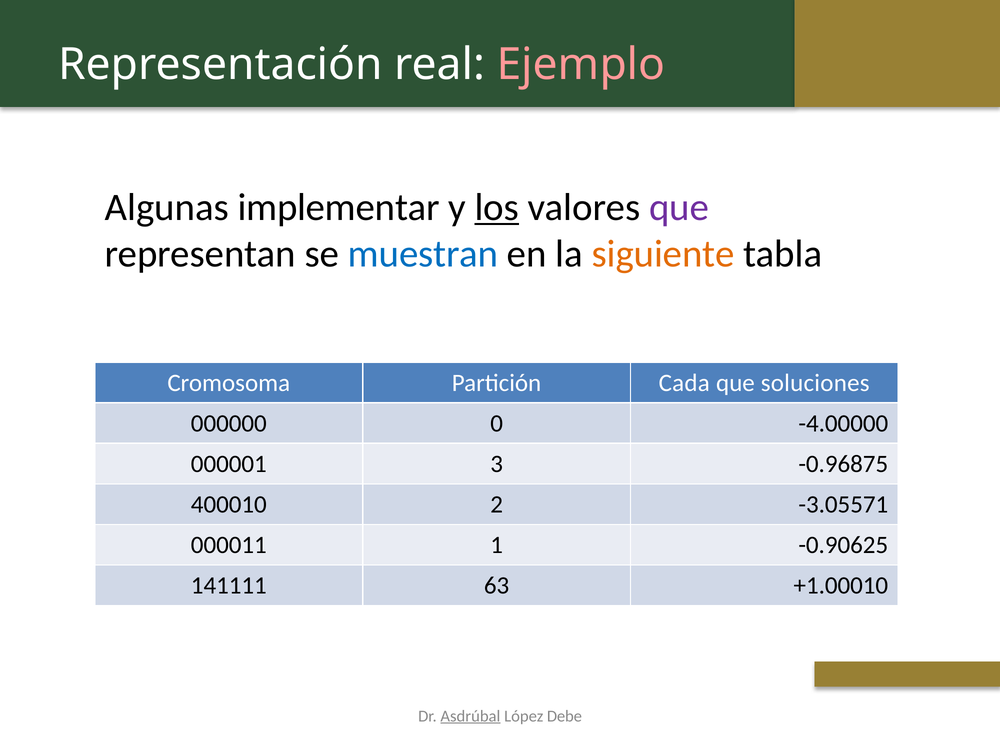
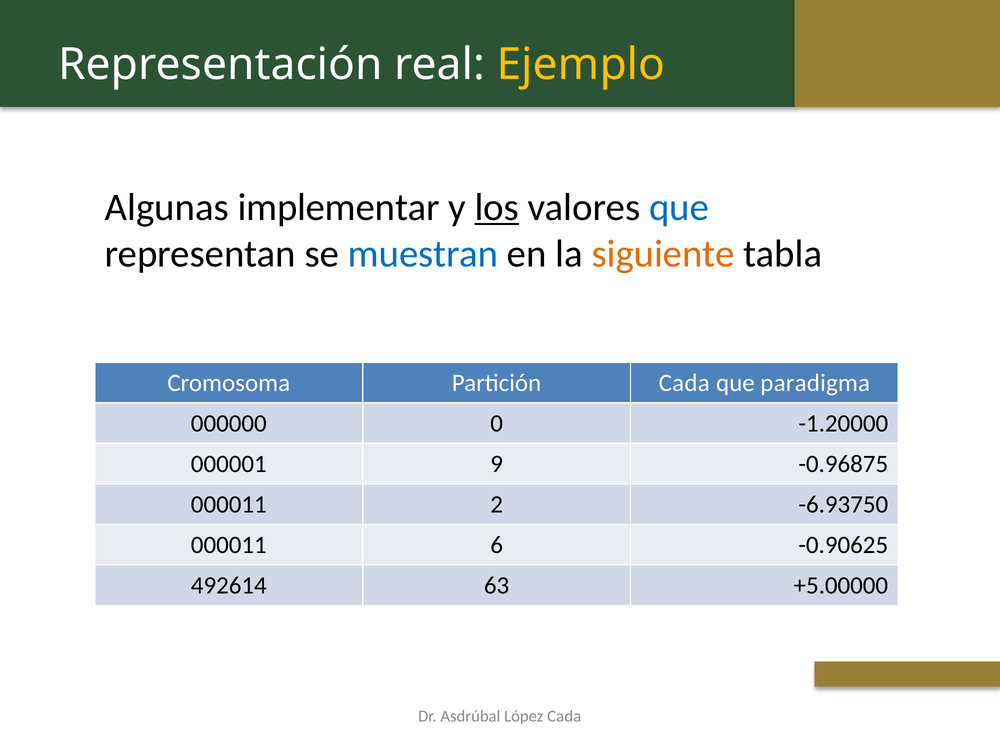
Ejemplo colour: pink -> yellow (581, 64)
que colour: purple -> blue (679, 207)
soluciones: soluciones -> paradigma (815, 383)
-4.00000: -4.00000 -> -1.20000 (843, 423)
3: 3 -> 9 (497, 464)
400010: 400010 -> 000011 (229, 504)
-3.05571: -3.05571 -> -6.93750 (843, 504)
1: 1 -> 6 (497, 545)
141111: 141111 -> 492614 (229, 586)
+1.00010: +1.00010 -> +5.00000 (841, 586)
Asdrúbal underline: present -> none (470, 716)
López Debe: Debe -> Cada (564, 716)
